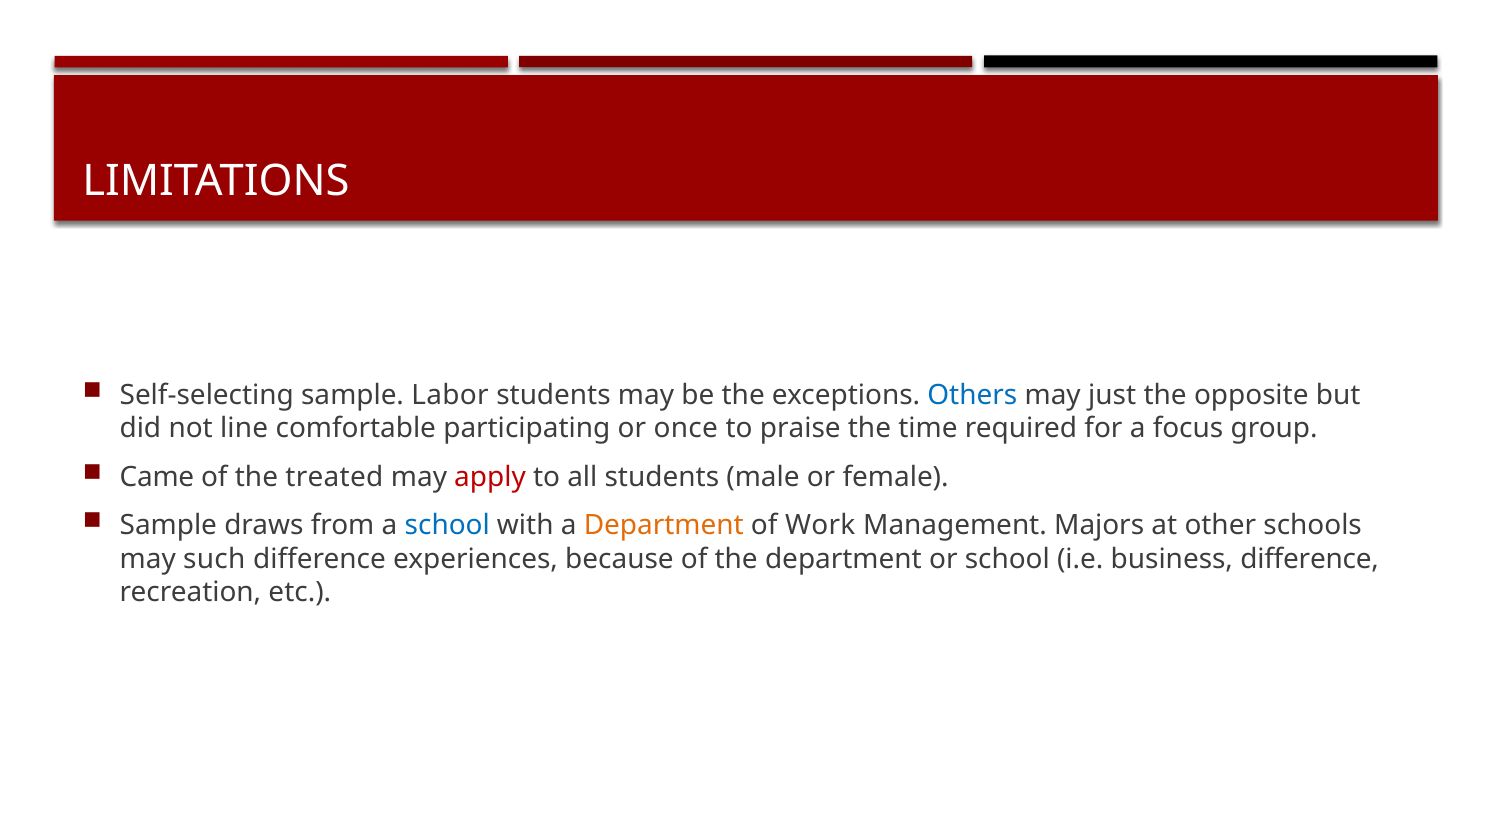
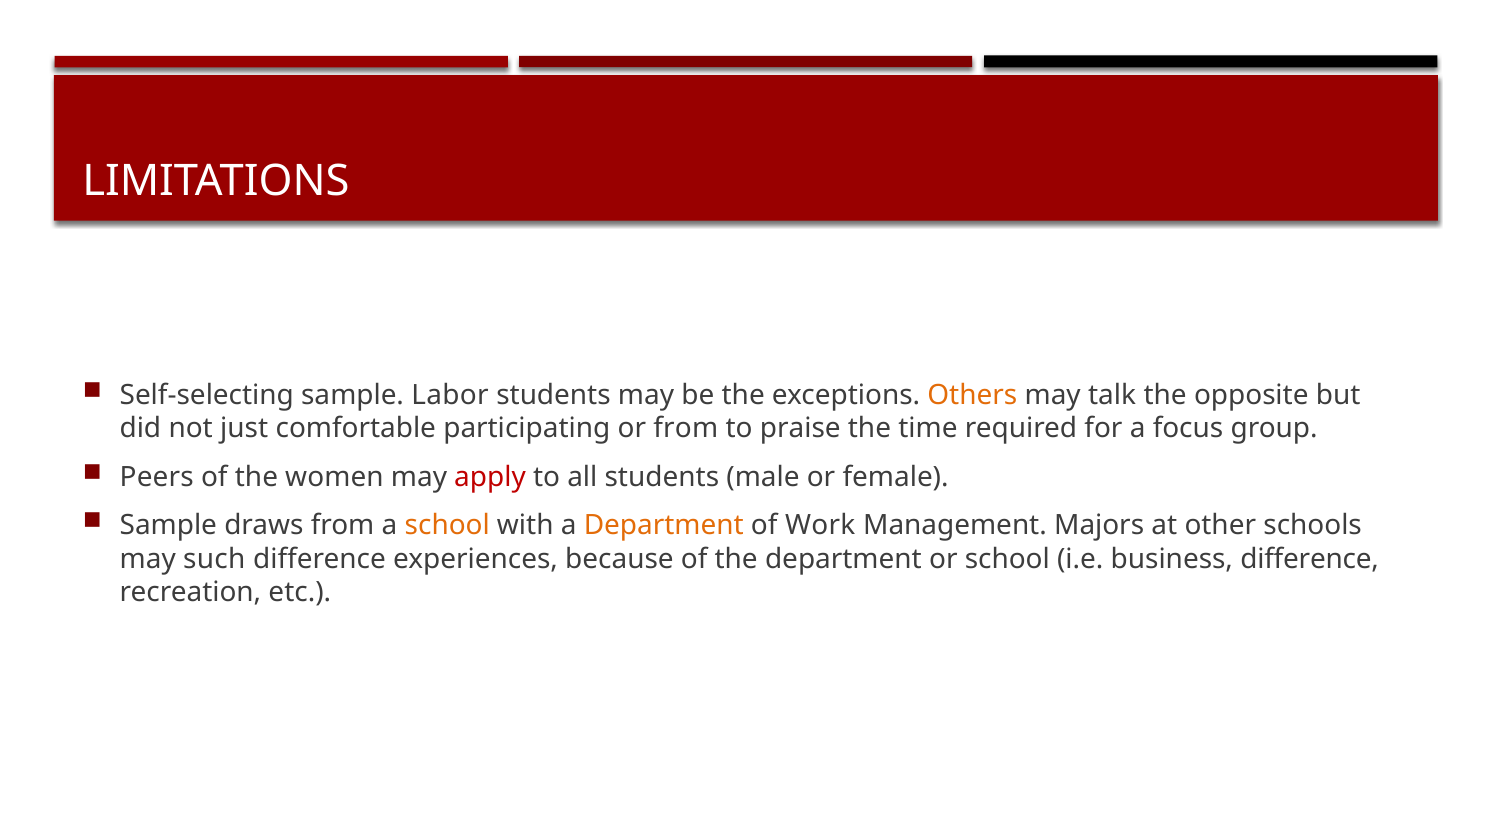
Others colour: blue -> orange (972, 395)
just: just -> talk (1112, 395)
line: line -> just (244, 429)
or once: once -> from (686, 429)
Came: Came -> Peers (157, 477)
treated: treated -> women (334, 477)
school colour: blue -> orange (447, 526)
